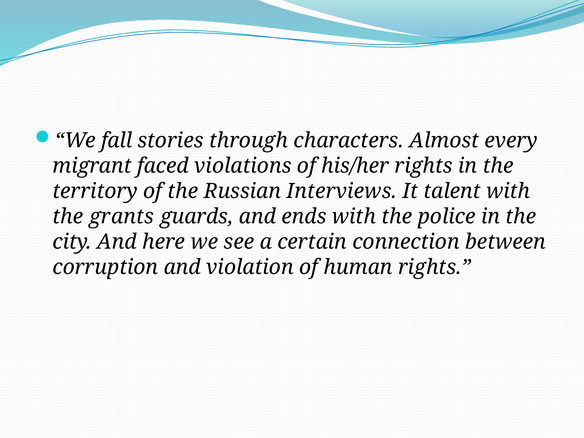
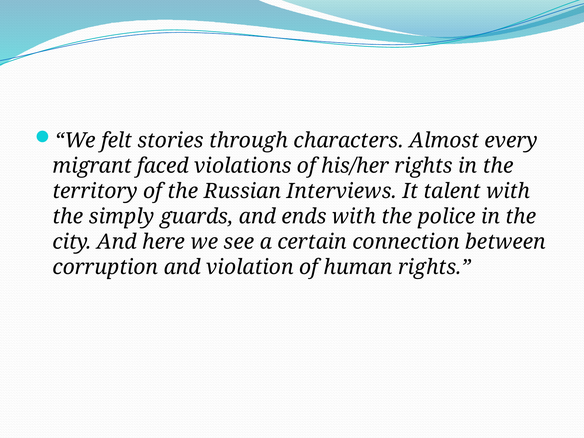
fall: fall -> felt (117, 141)
grants: grants -> simply (122, 216)
